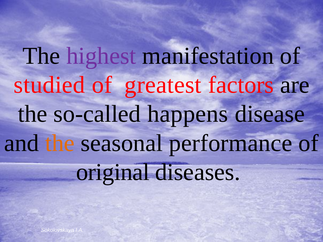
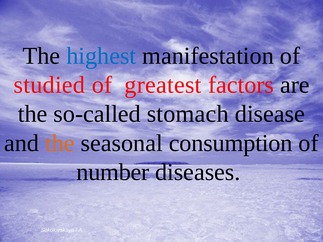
highest colour: purple -> blue (101, 56)
happens: happens -> stomach (188, 114)
performance: performance -> consumption (231, 143)
original: original -> number (113, 172)
